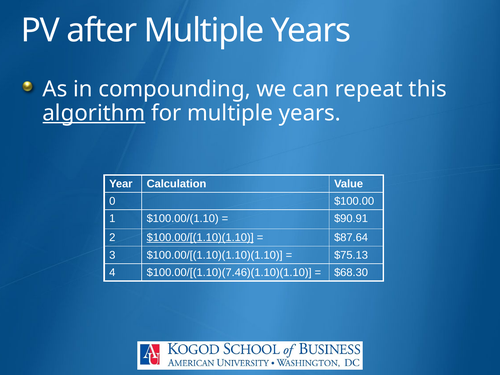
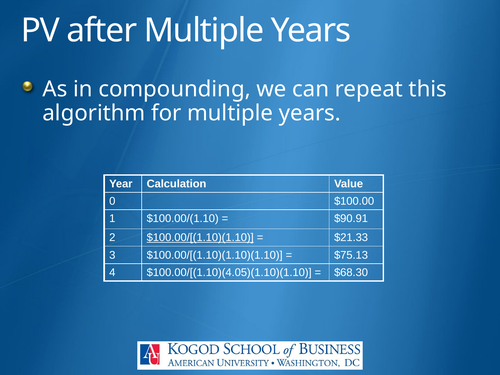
algorithm underline: present -> none (94, 113)
$87.64: $87.64 -> $21.33 (351, 238)
$100.00/[(1.10)(7.46)(1.10)(1.10: $100.00/[(1.10)(7.46)(1.10)(1.10 -> $100.00/[(1.10)(4.05)(1.10)(1.10 (229, 272)
